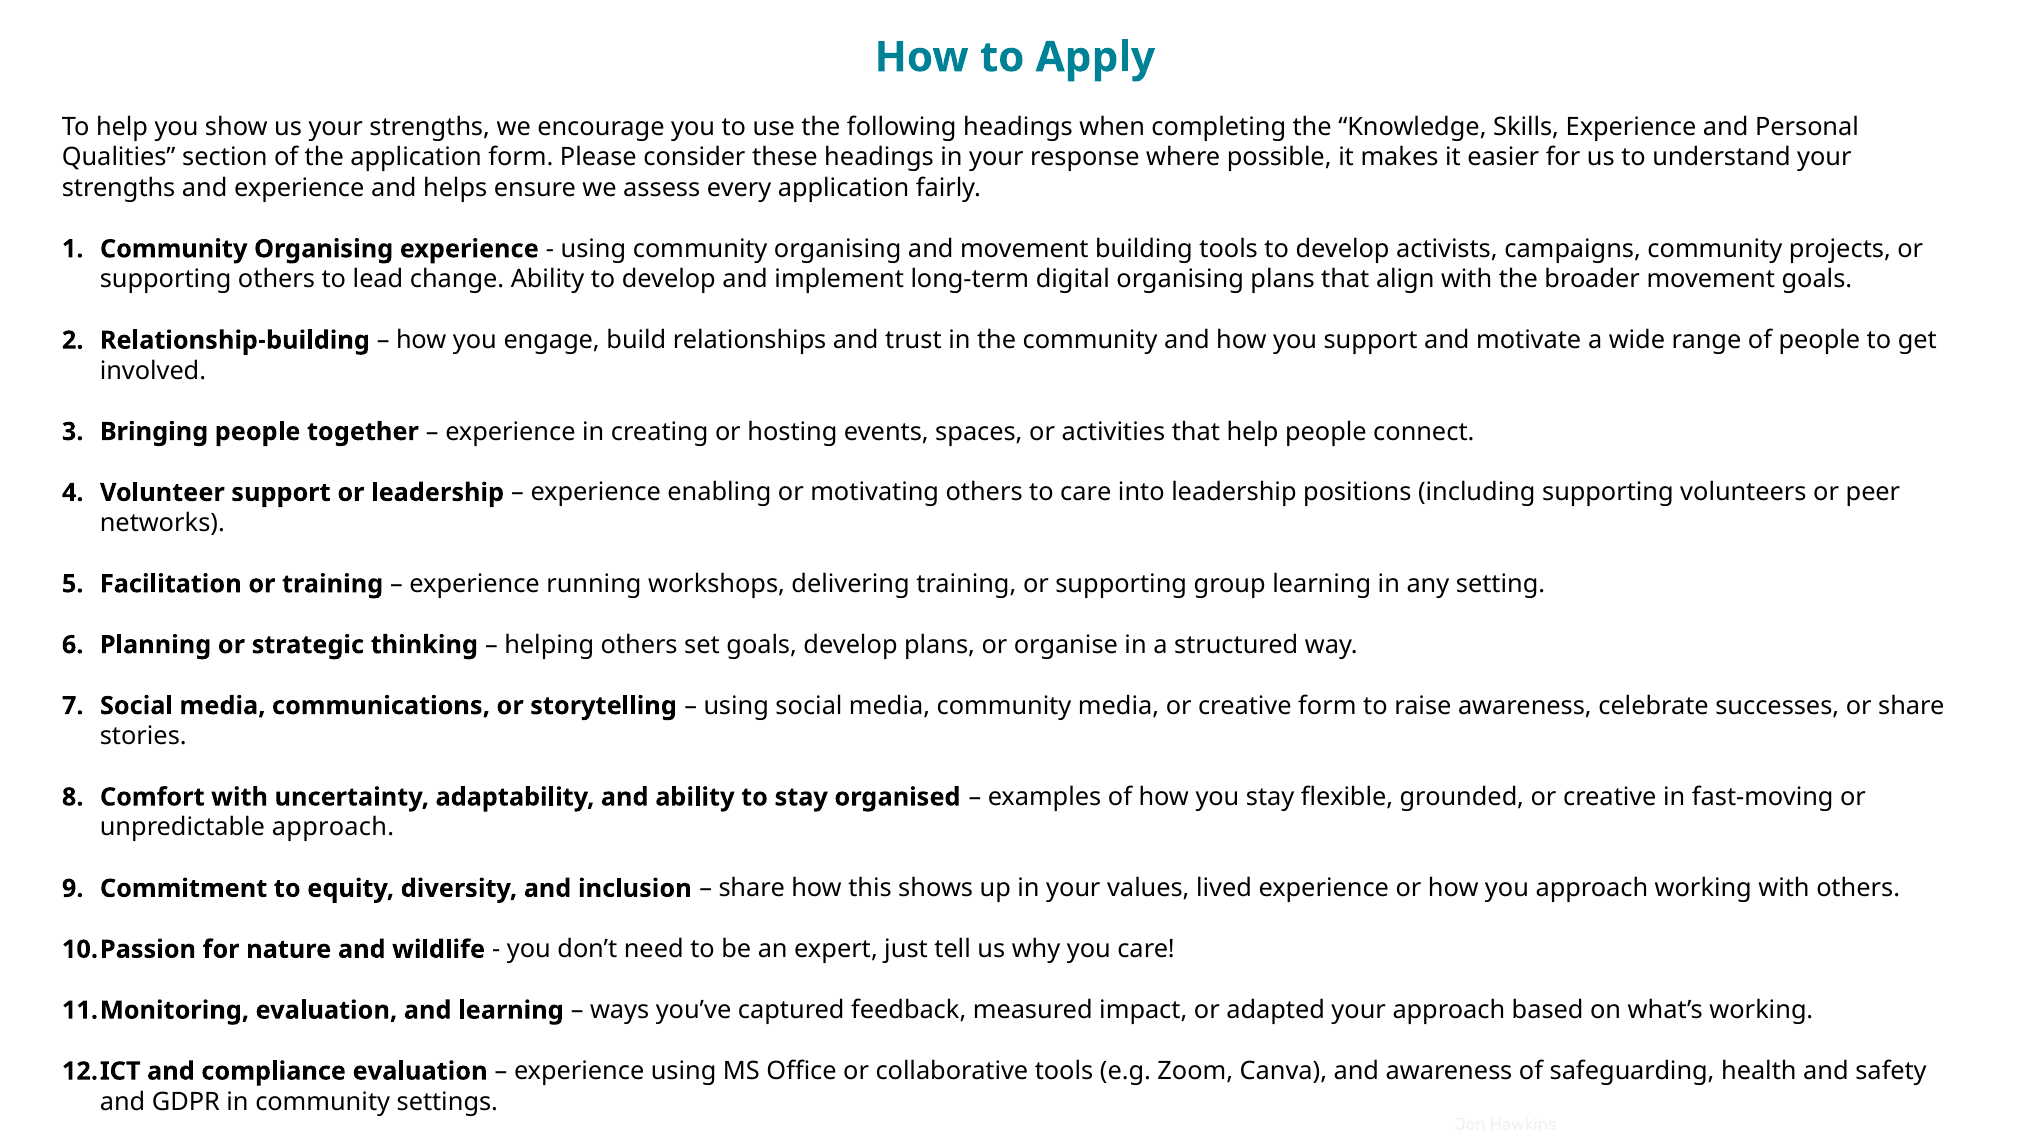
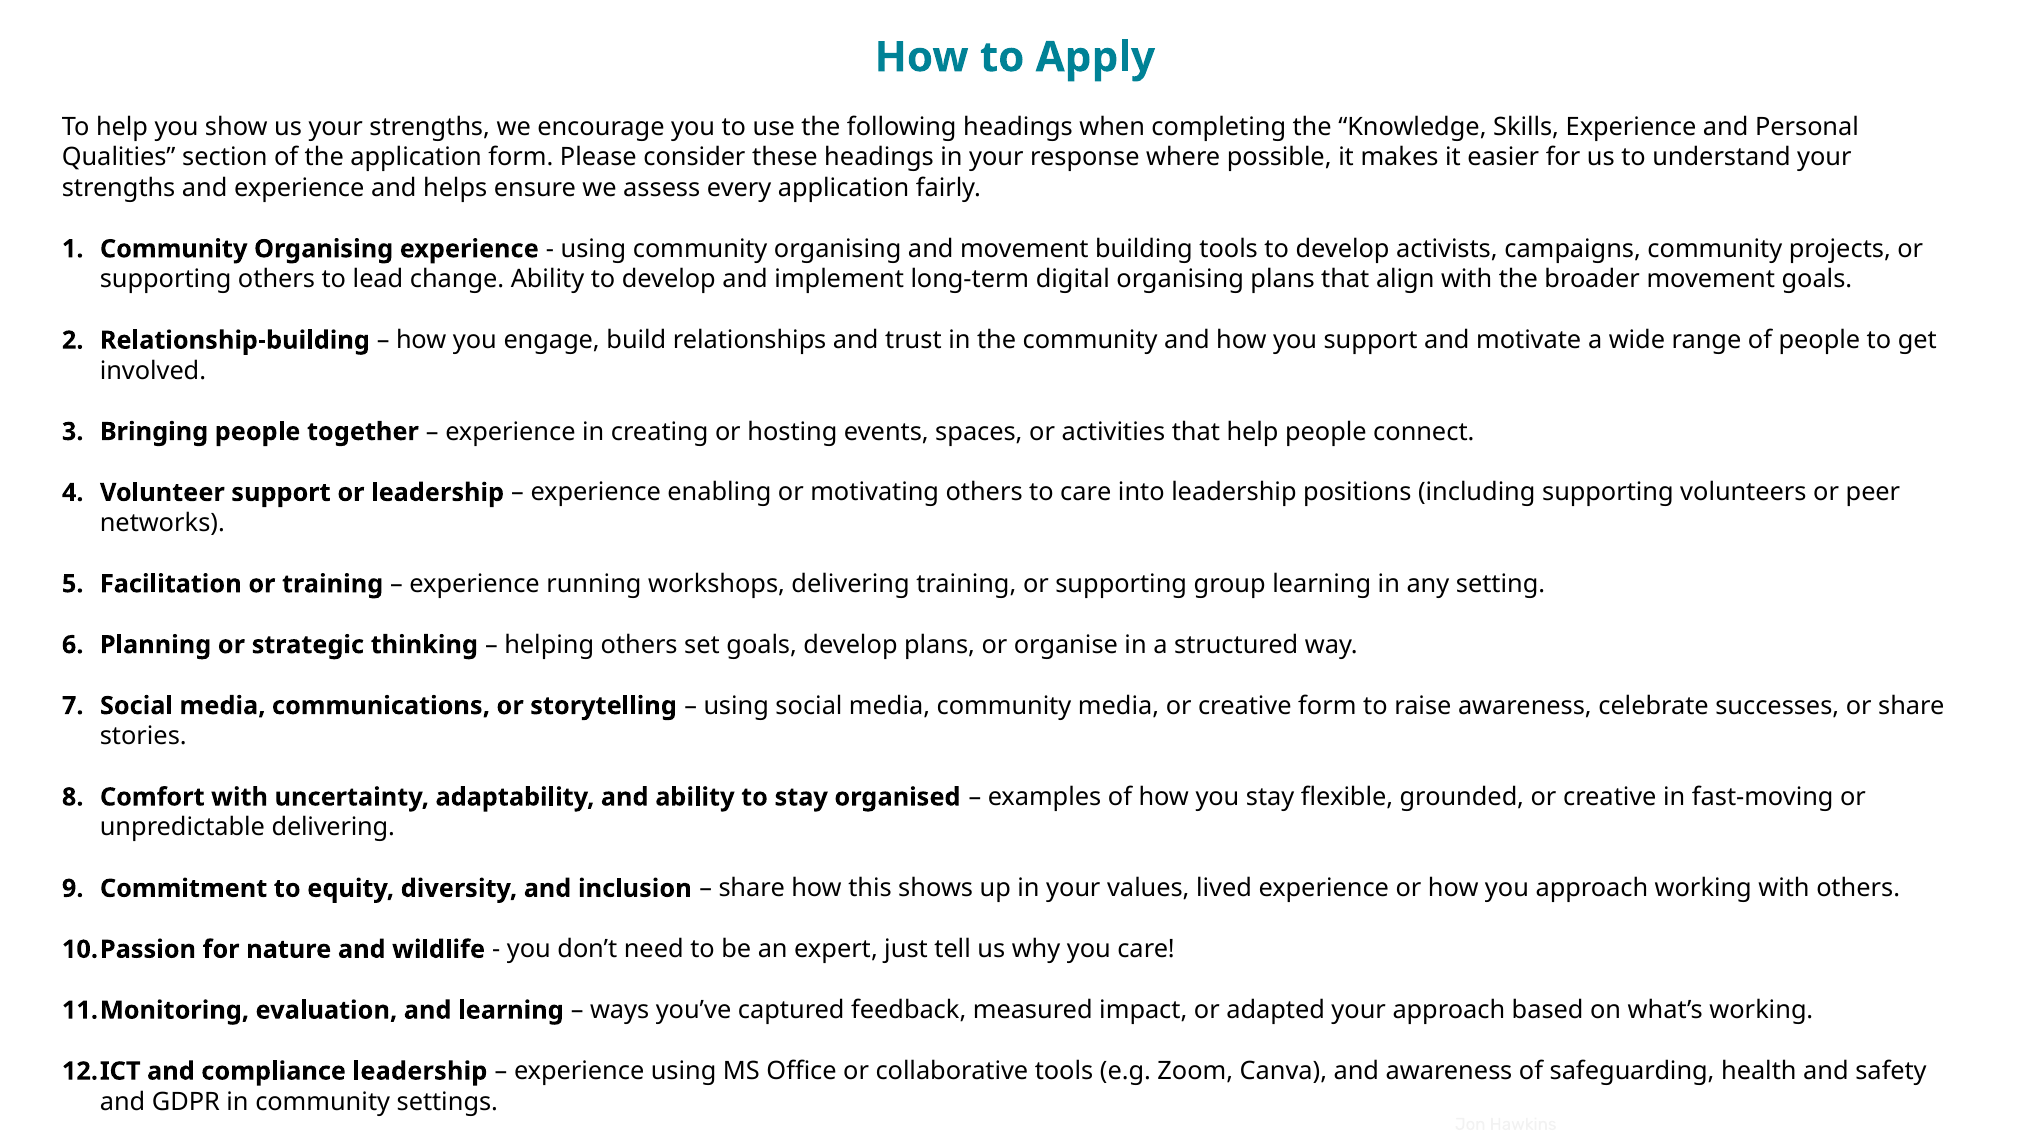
unpredictable approach: approach -> delivering (333, 828)
compliance evaluation: evaluation -> leadership (420, 1071)
